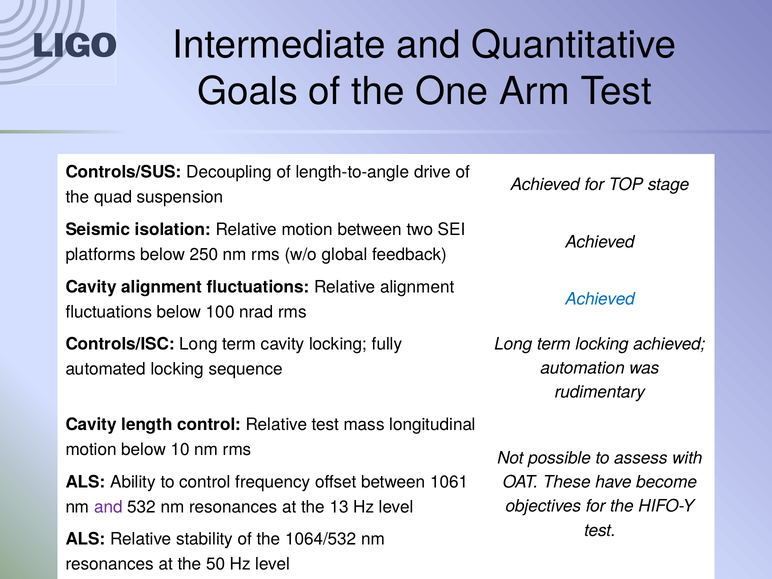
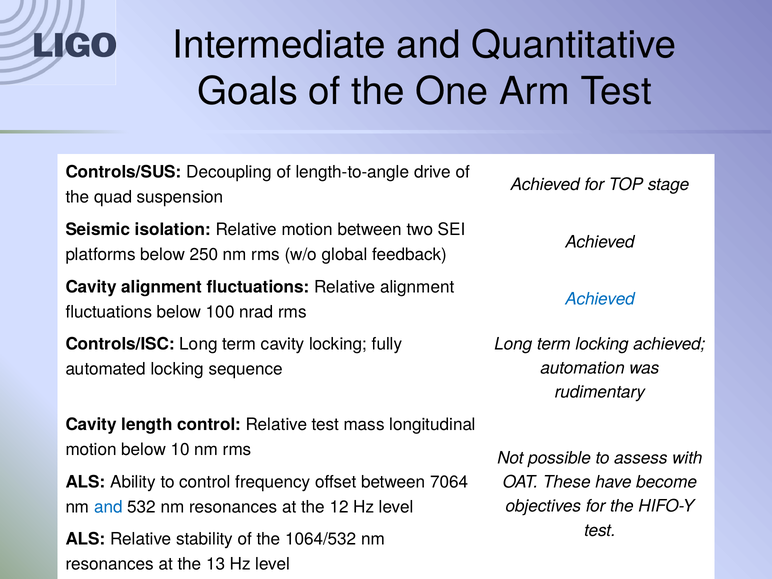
1061: 1061 -> 7064 (449, 482)
and colour: purple -> blue (108, 507)
13: 13 -> 12 (339, 507)
50: 50 -> 13 (216, 564)
